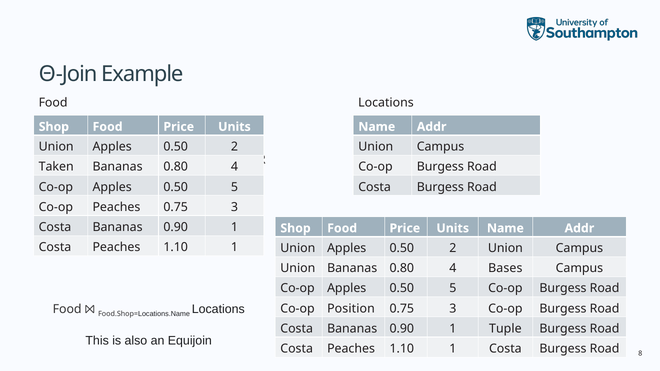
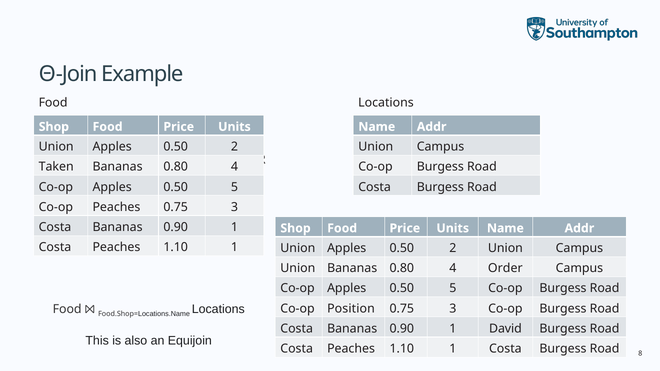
Bases: Bases -> Order (505, 269)
Tuple: Tuple -> David (505, 329)
